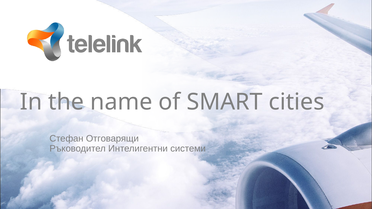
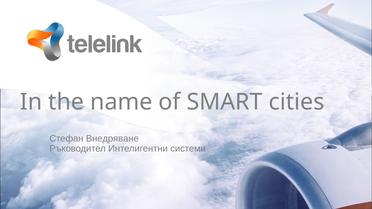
Отговарящи: Отговарящи -> Внедряване (112, 139)
